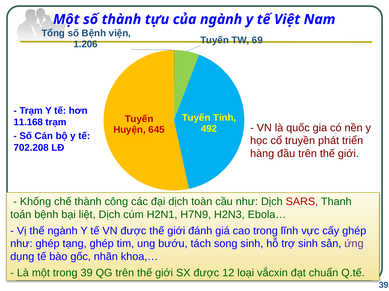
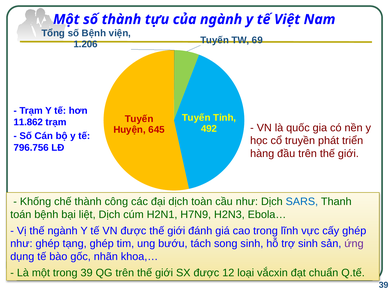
11.168: 11.168 -> 11.862 (28, 123)
702.208: 702.208 -> 796.756 (31, 148)
SARS colour: red -> blue (302, 202)
